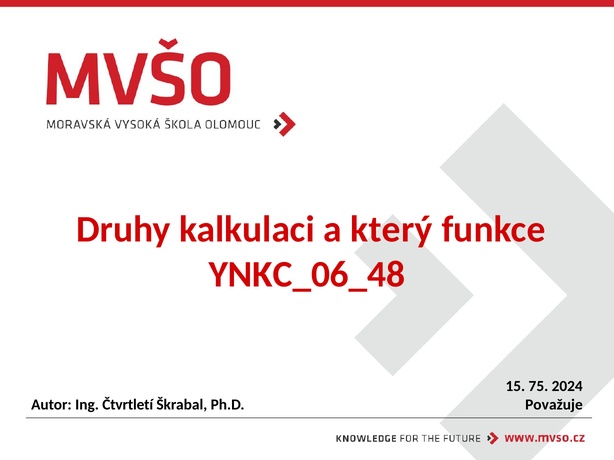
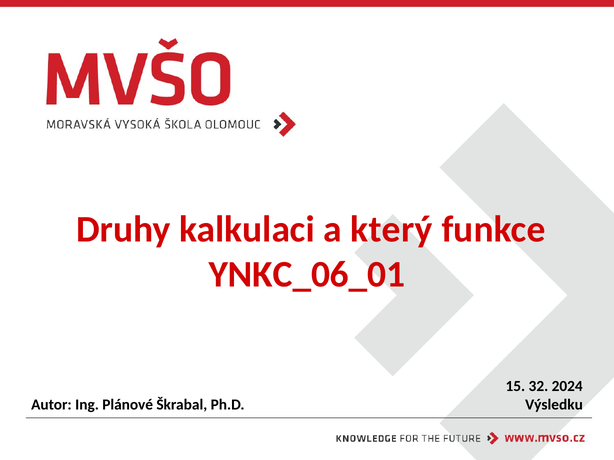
YNKC_06_48: YNKC_06_48 -> YNKC_06_01 (307, 275)
75: 75 -> 32 (538, 387)
Považuje: Považuje -> Výsledku (554, 405)
Čtvrtletí: Čtvrtletí -> Plánové (128, 405)
